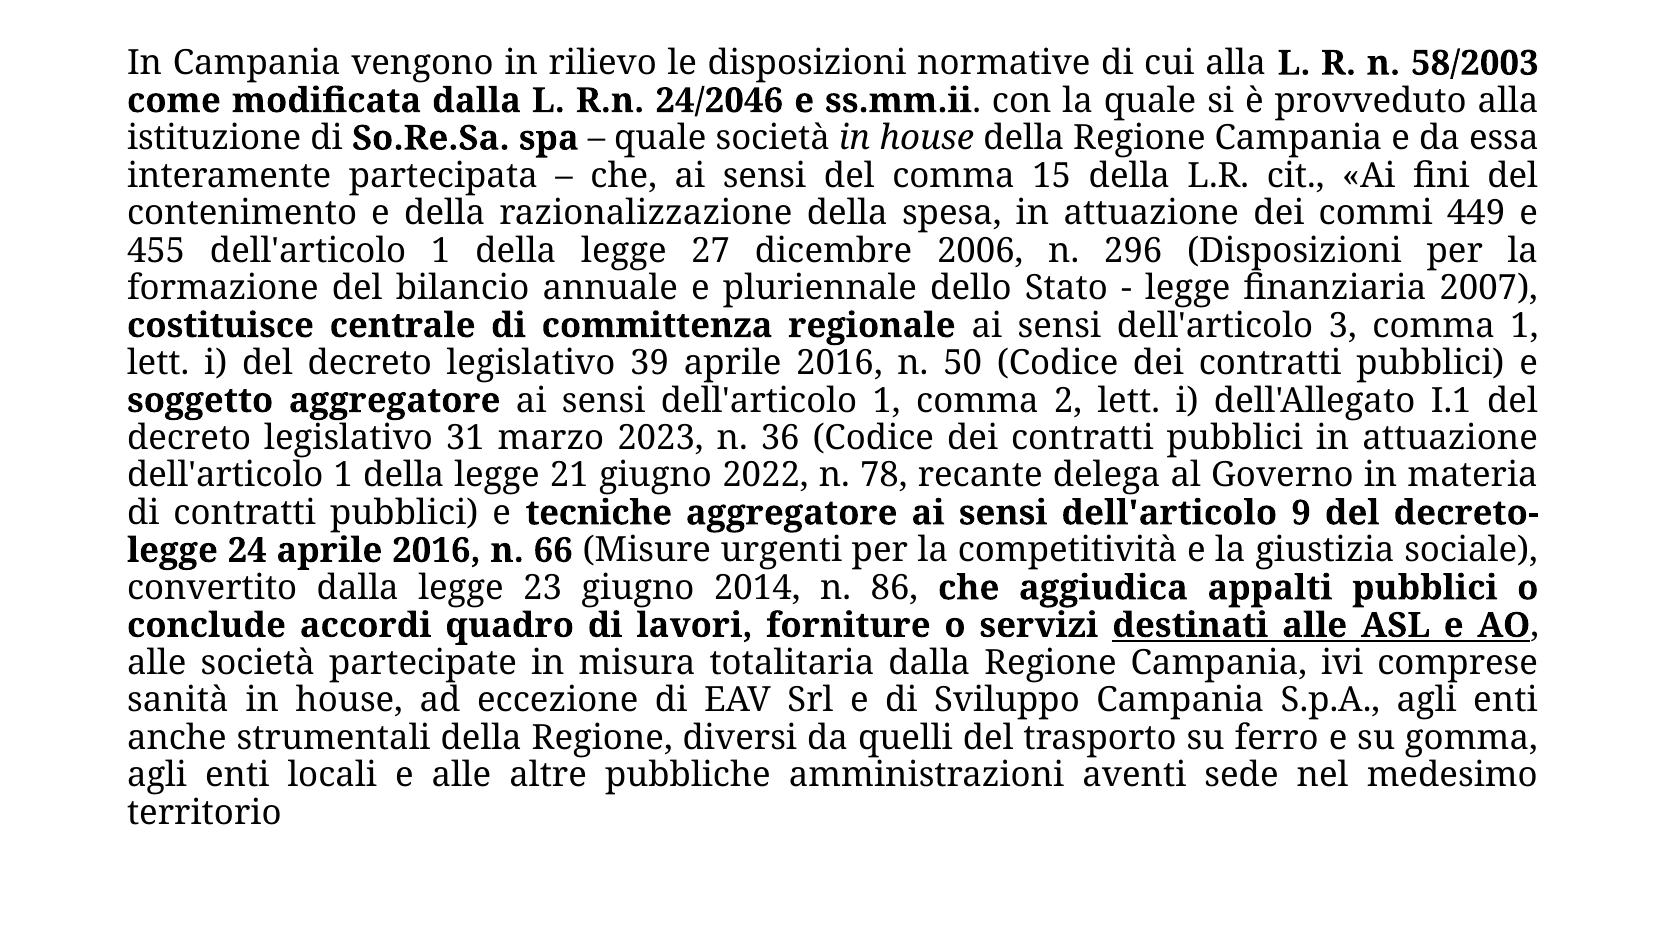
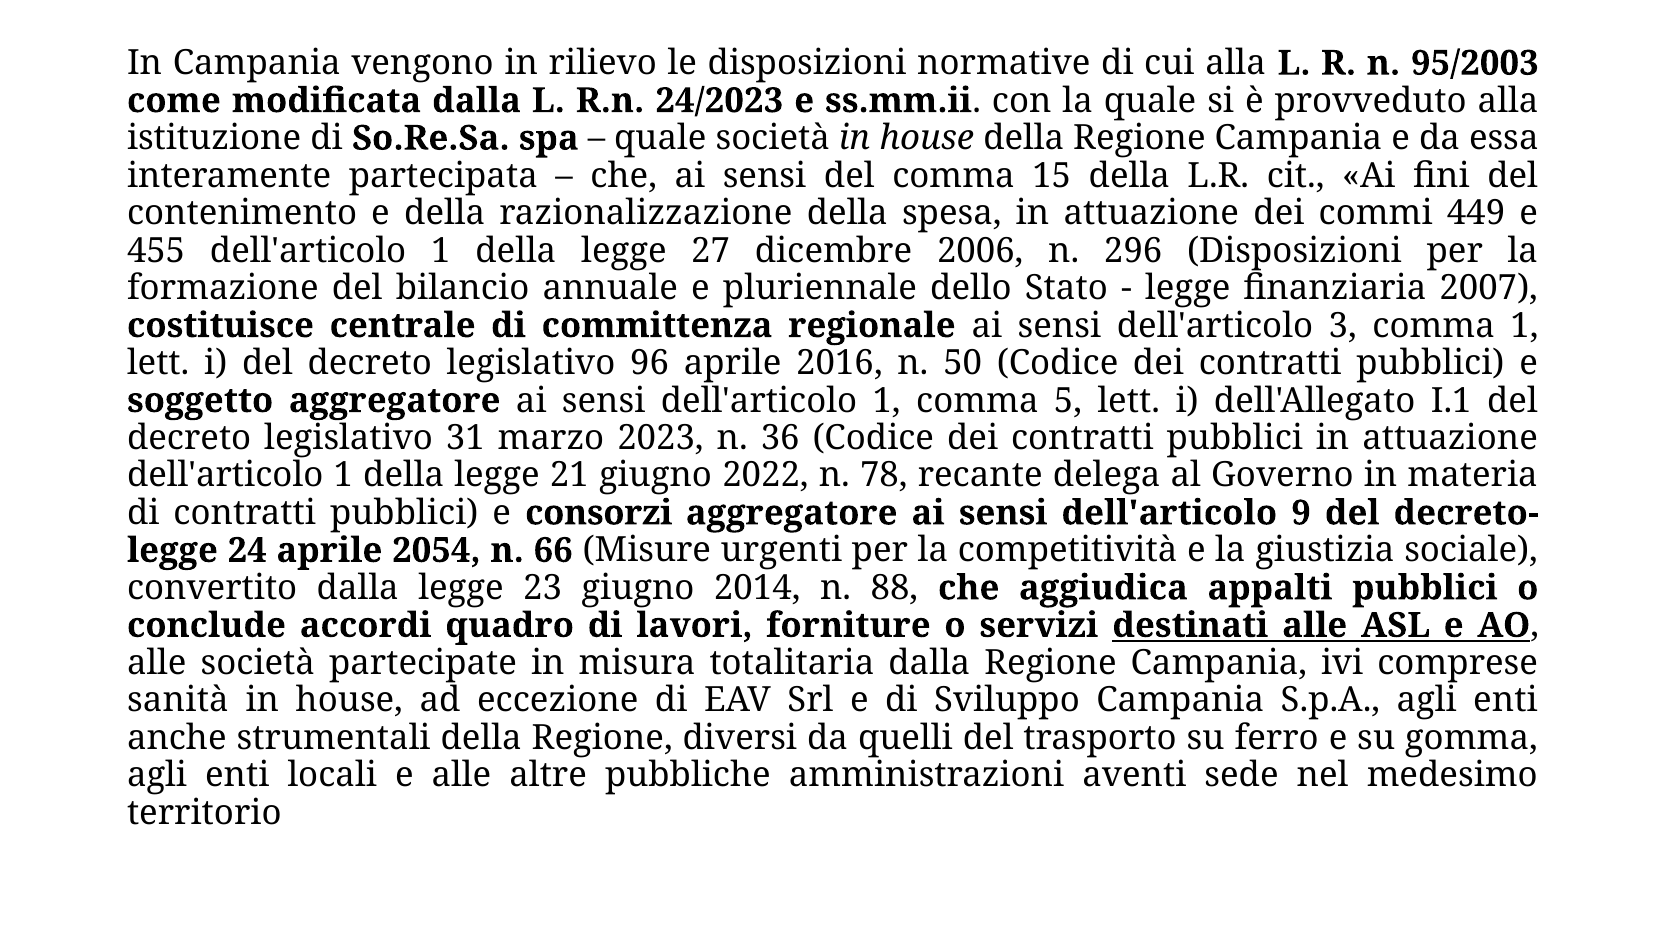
58/2003: 58/2003 -> 95/2003 (1475, 63)
24/2046: 24/2046 -> 24/2023 (719, 101)
39: 39 -> 96 (650, 363)
2: 2 -> 5 (1068, 401)
tecniche: tecniche -> consorzi (599, 513)
24 aprile 2016: 2016 -> 2054 (436, 551)
86: 86 -> 88 (894, 588)
